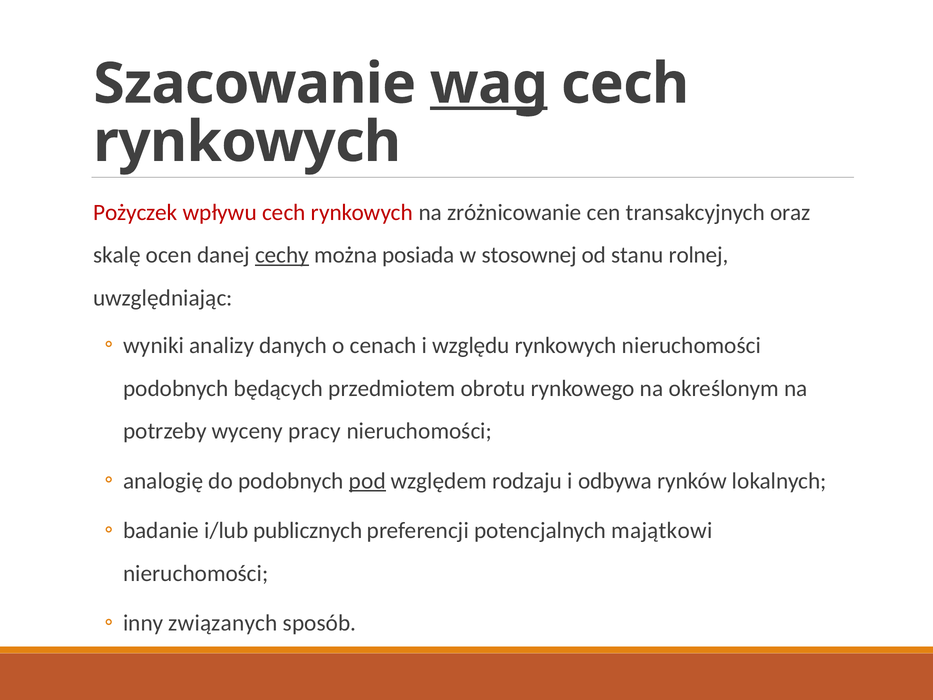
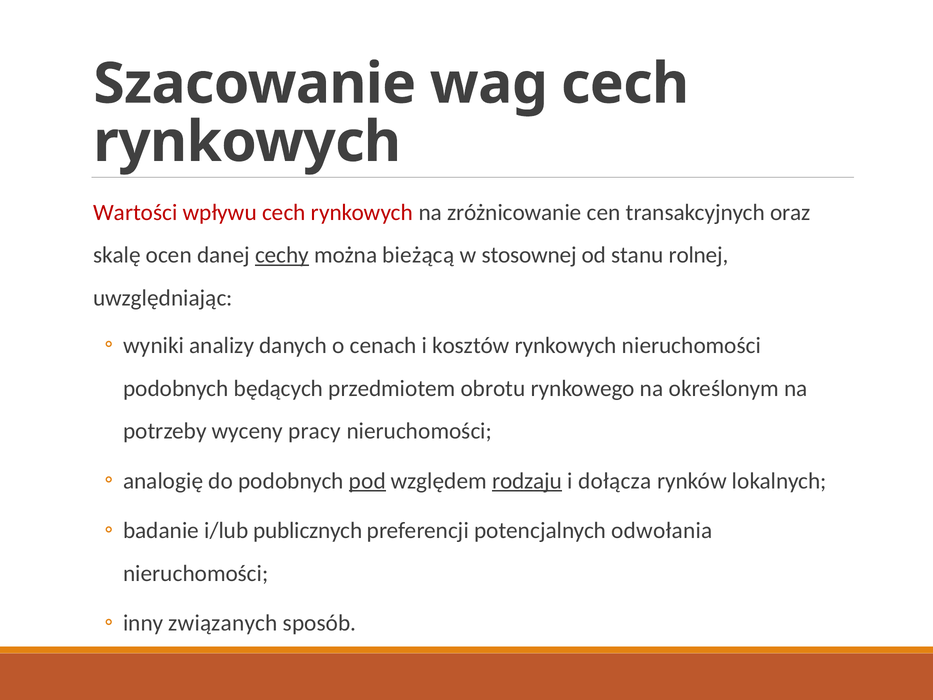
wag underline: present -> none (489, 84)
Pożyczek: Pożyczek -> Wartości (135, 212)
posiada: posiada -> bieżącą (418, 255)
względu: względu -> kosztów (471, 345)
rodzaju underline: none -> present (527, 481)
odbywa: odbywa -> dołącza (615, 481)
majątkowi: majątkowi -> odwołania (662, 530)
